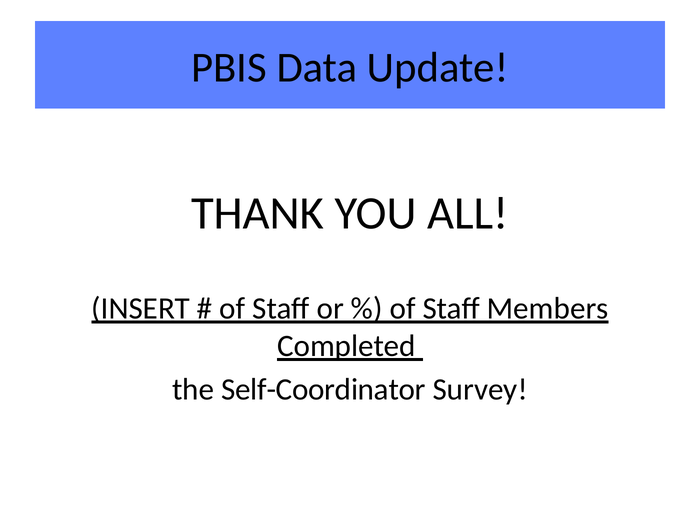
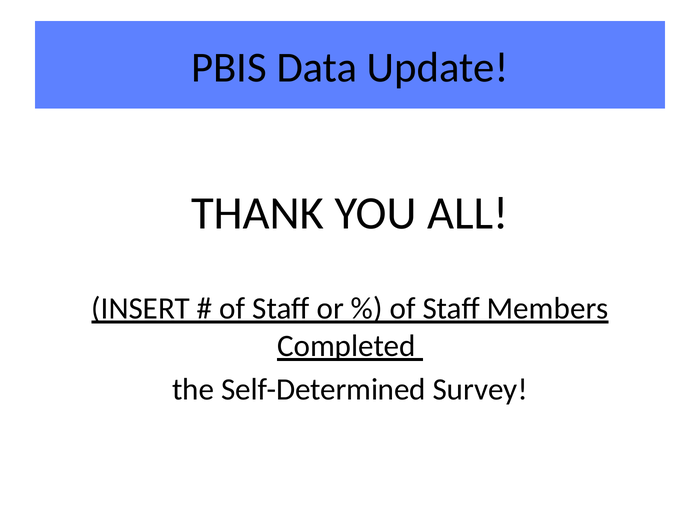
Self-Coordinator: Self-Coordinator -> Self-Determined (323, 390)
